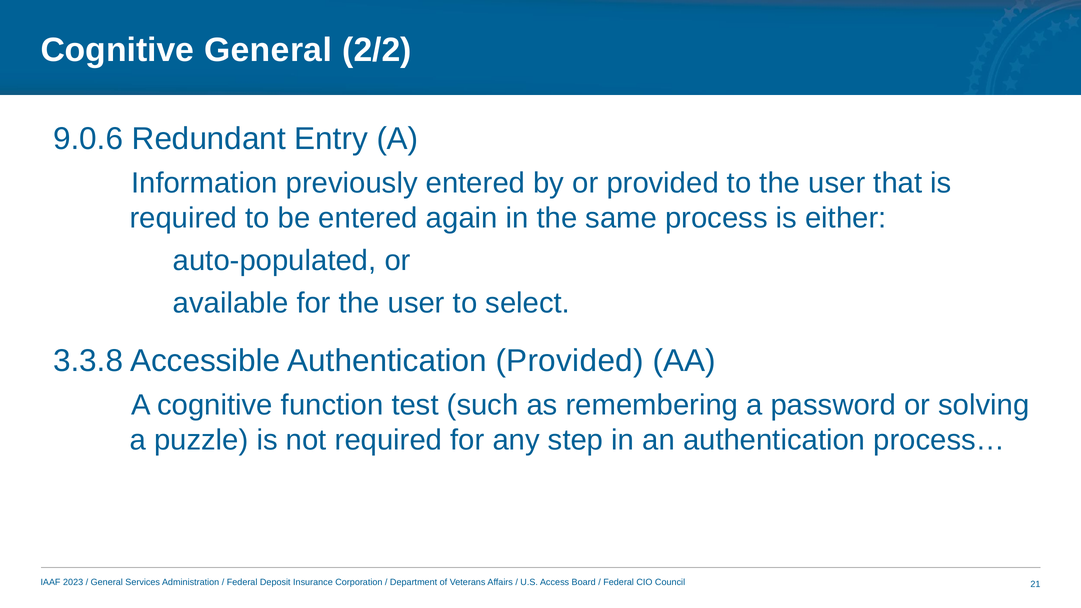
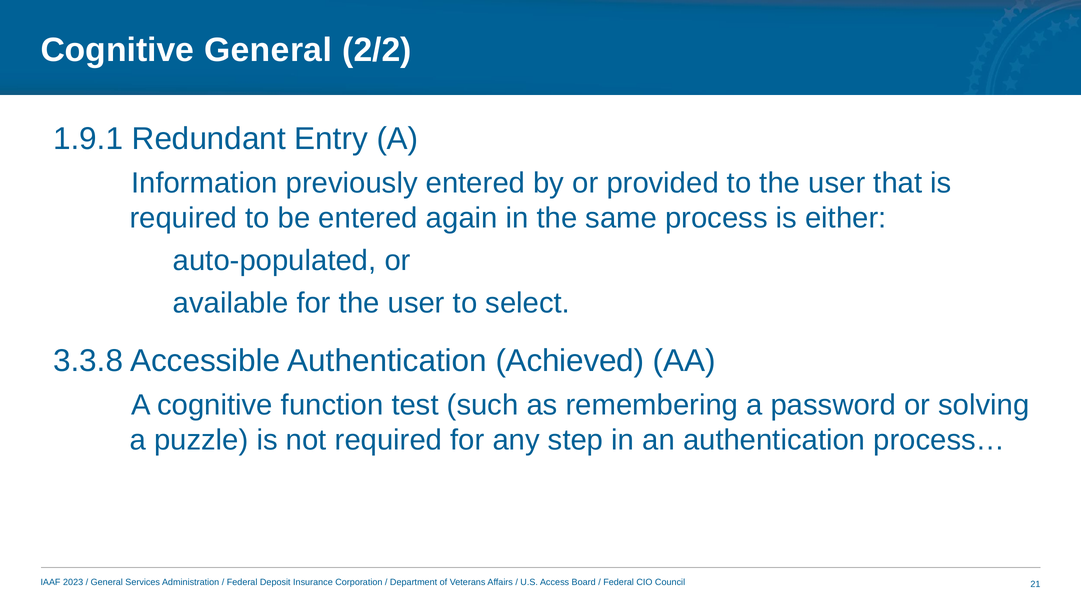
9.0.6: 9.0.6 -> 1.9.1 (88, 139)
Authentication Provided: Provided -> Achieved (570, 361)
